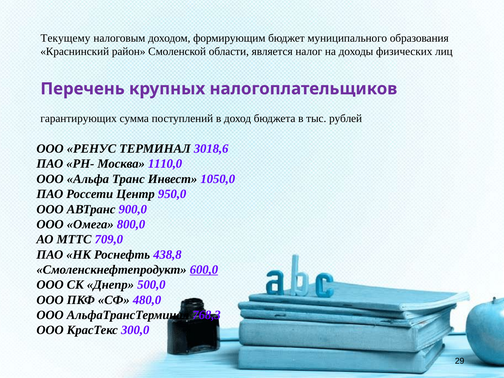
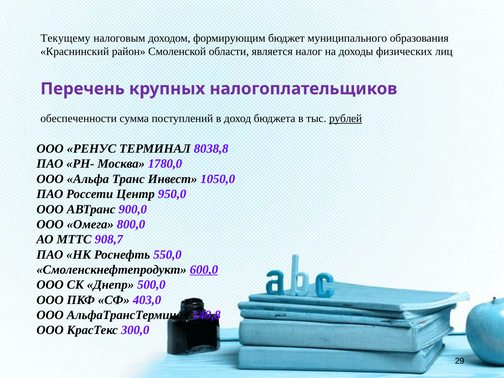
гарантирующих: гарантирующих -> обеспеченности (79, 119)
рублей underline: none -> present (346, 119)
3018,6: 3018,6 -> 8038,8 (211, 149)
1110,0: 1110,0 -> 1780,0 (165, 164)
709,0: 709,0 -> 908,7 (109, 239)
438,8: 438,8 -> 550,0 (167, 255)
480,0: 480,0 -> 403,0 (147, 300)
768,3: 768,3 -> 149,8 (207, 315)
